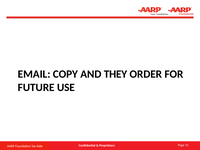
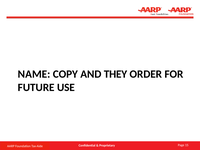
EMAIL: EMAIL -> NAME (34, 74)
